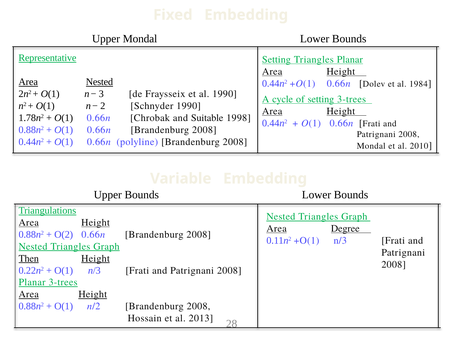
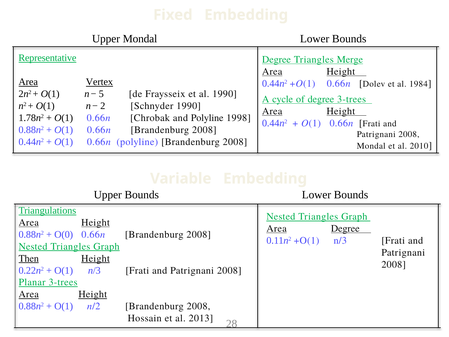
Setting: Setting -> Degree (276, 59)
Triangles Planar: Planar -> Merge (350, 59)
Area Nested: Nested -> Vertex (99, 82)
3: 3 -> 5 (101, 94)
of setting: setting -> degree (321, 99)
and Suitable: Suitable -> Polyline (207, 118)
O(2: O(2 -> O(0 (64, 234)
